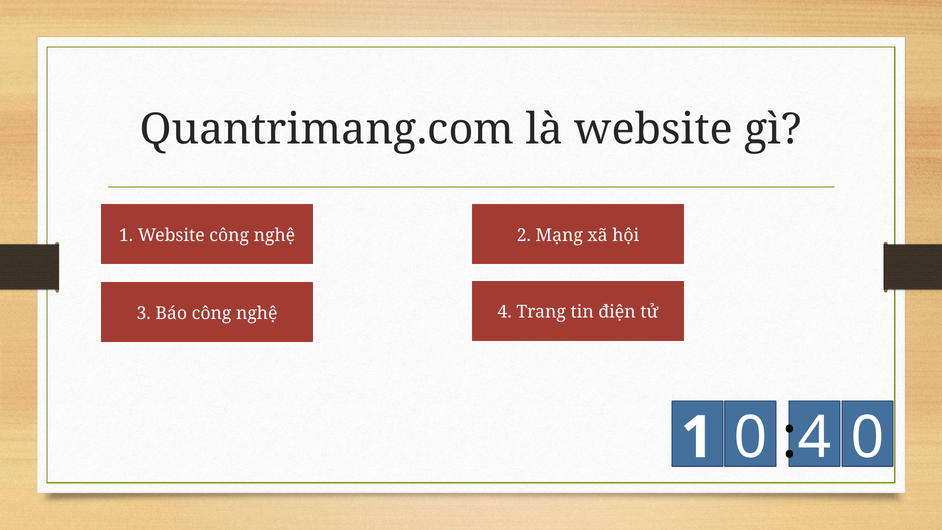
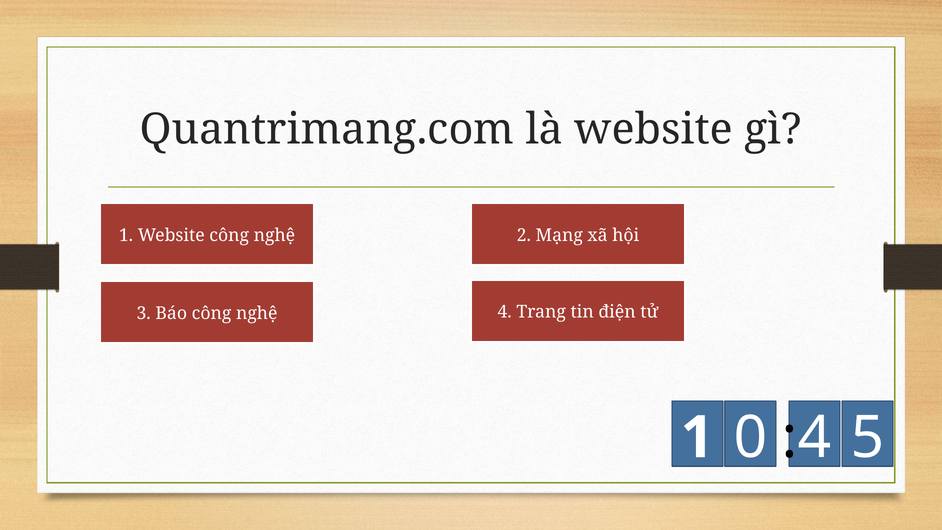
0 0: 0 -> 5 (868, 438)
